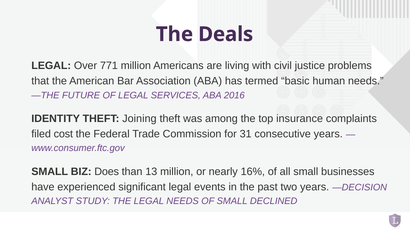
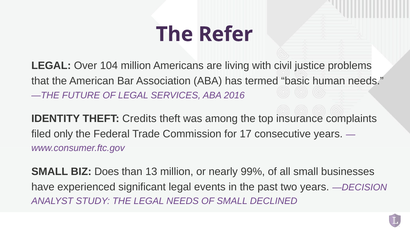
Deals: Deals -> Refer (226, 34)
771: 771 -> 104 (109, 66)
Joining: Joining -> Credits (139, 118)
cost: cost -> only (63, 134)
31: 31 -> 17 (246, 134)
16%: 16% -> 99% (253, 171)
